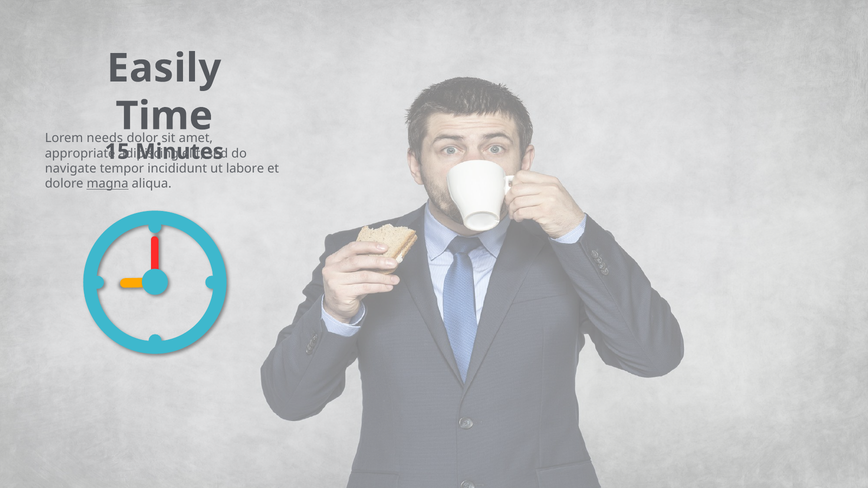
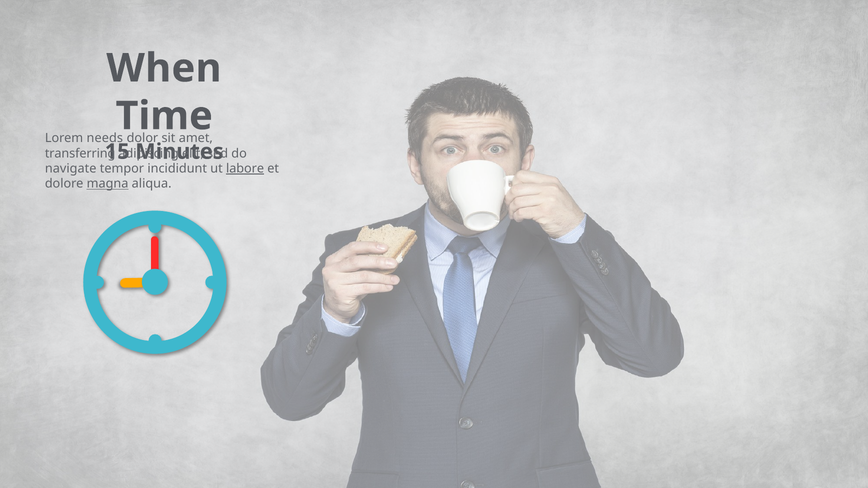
Easily: Easily -> When (164, 68)
appropriate: appropriate -> transferring (80, 153)
labore underline: none -> present (245, 169)
